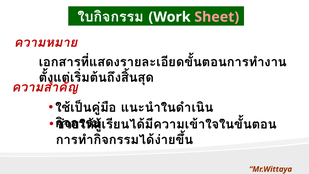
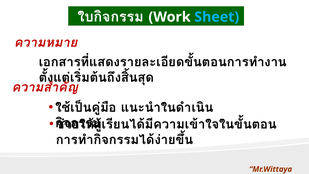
Sheet colour: pink -> light blue (217, 17)
